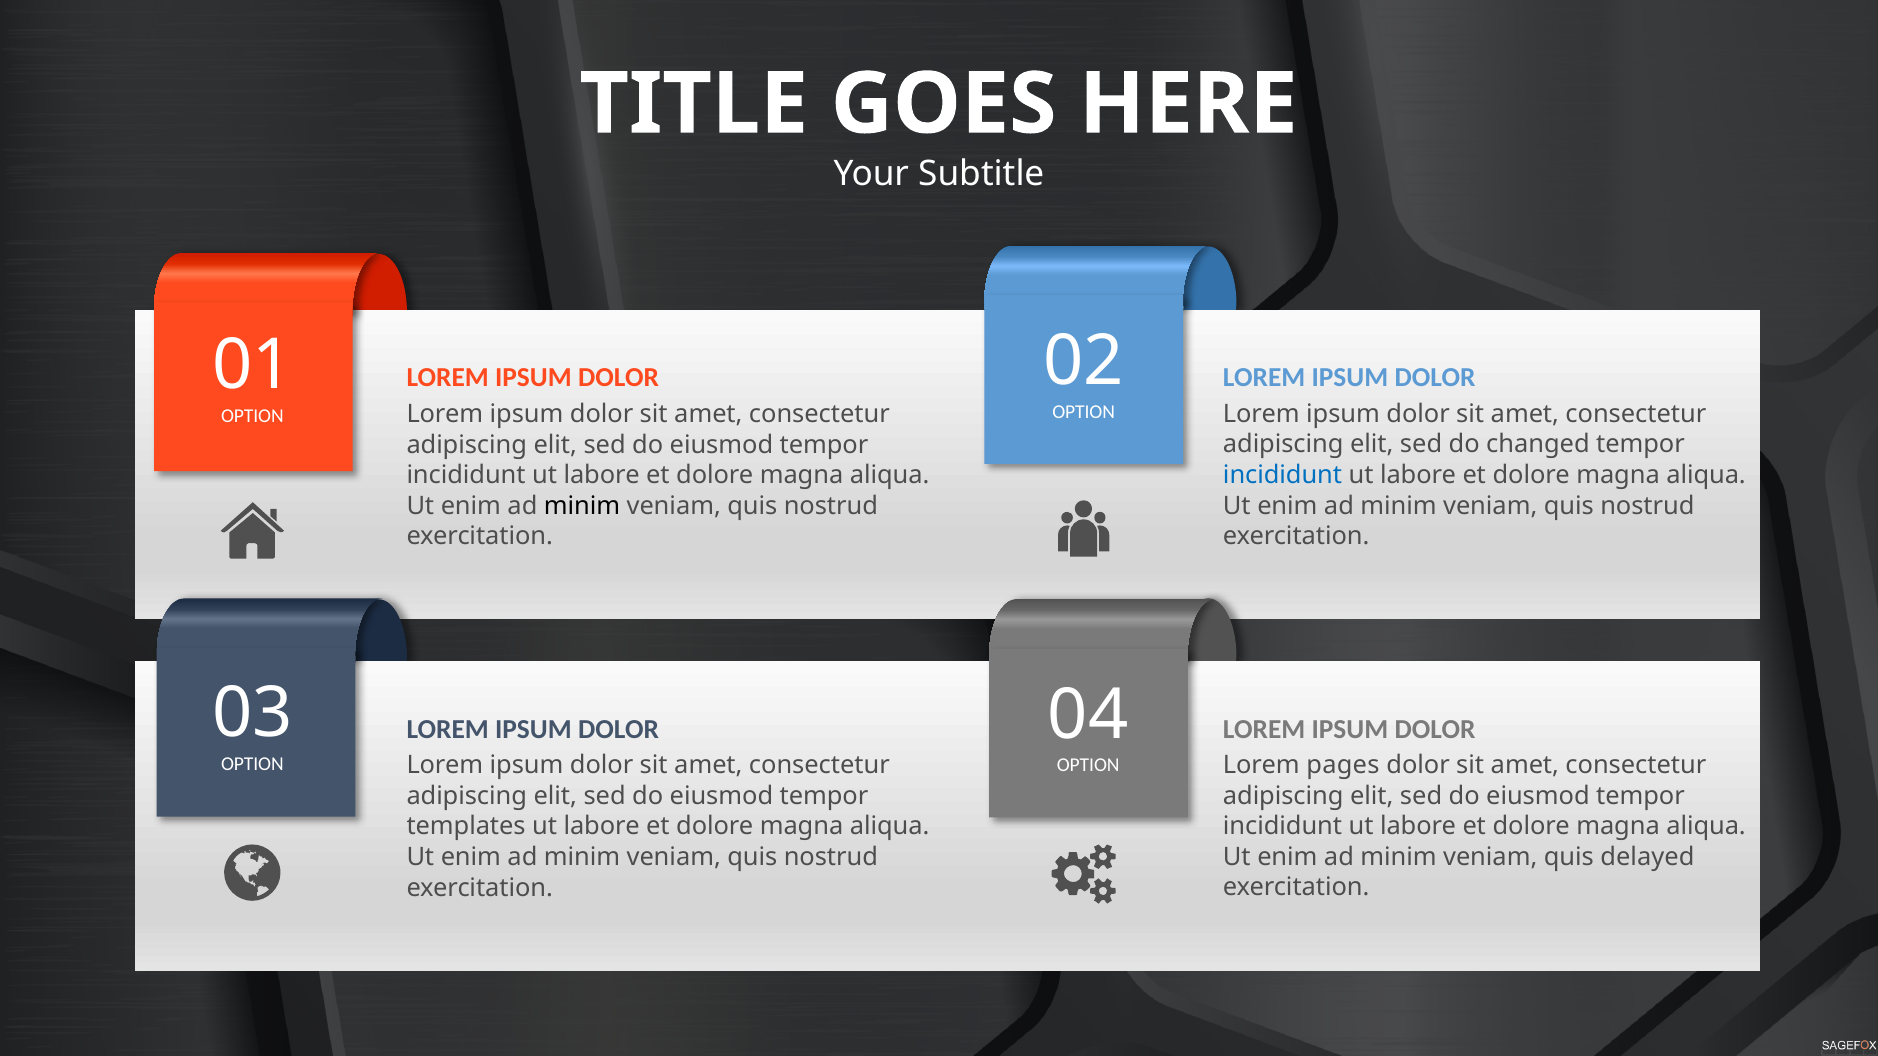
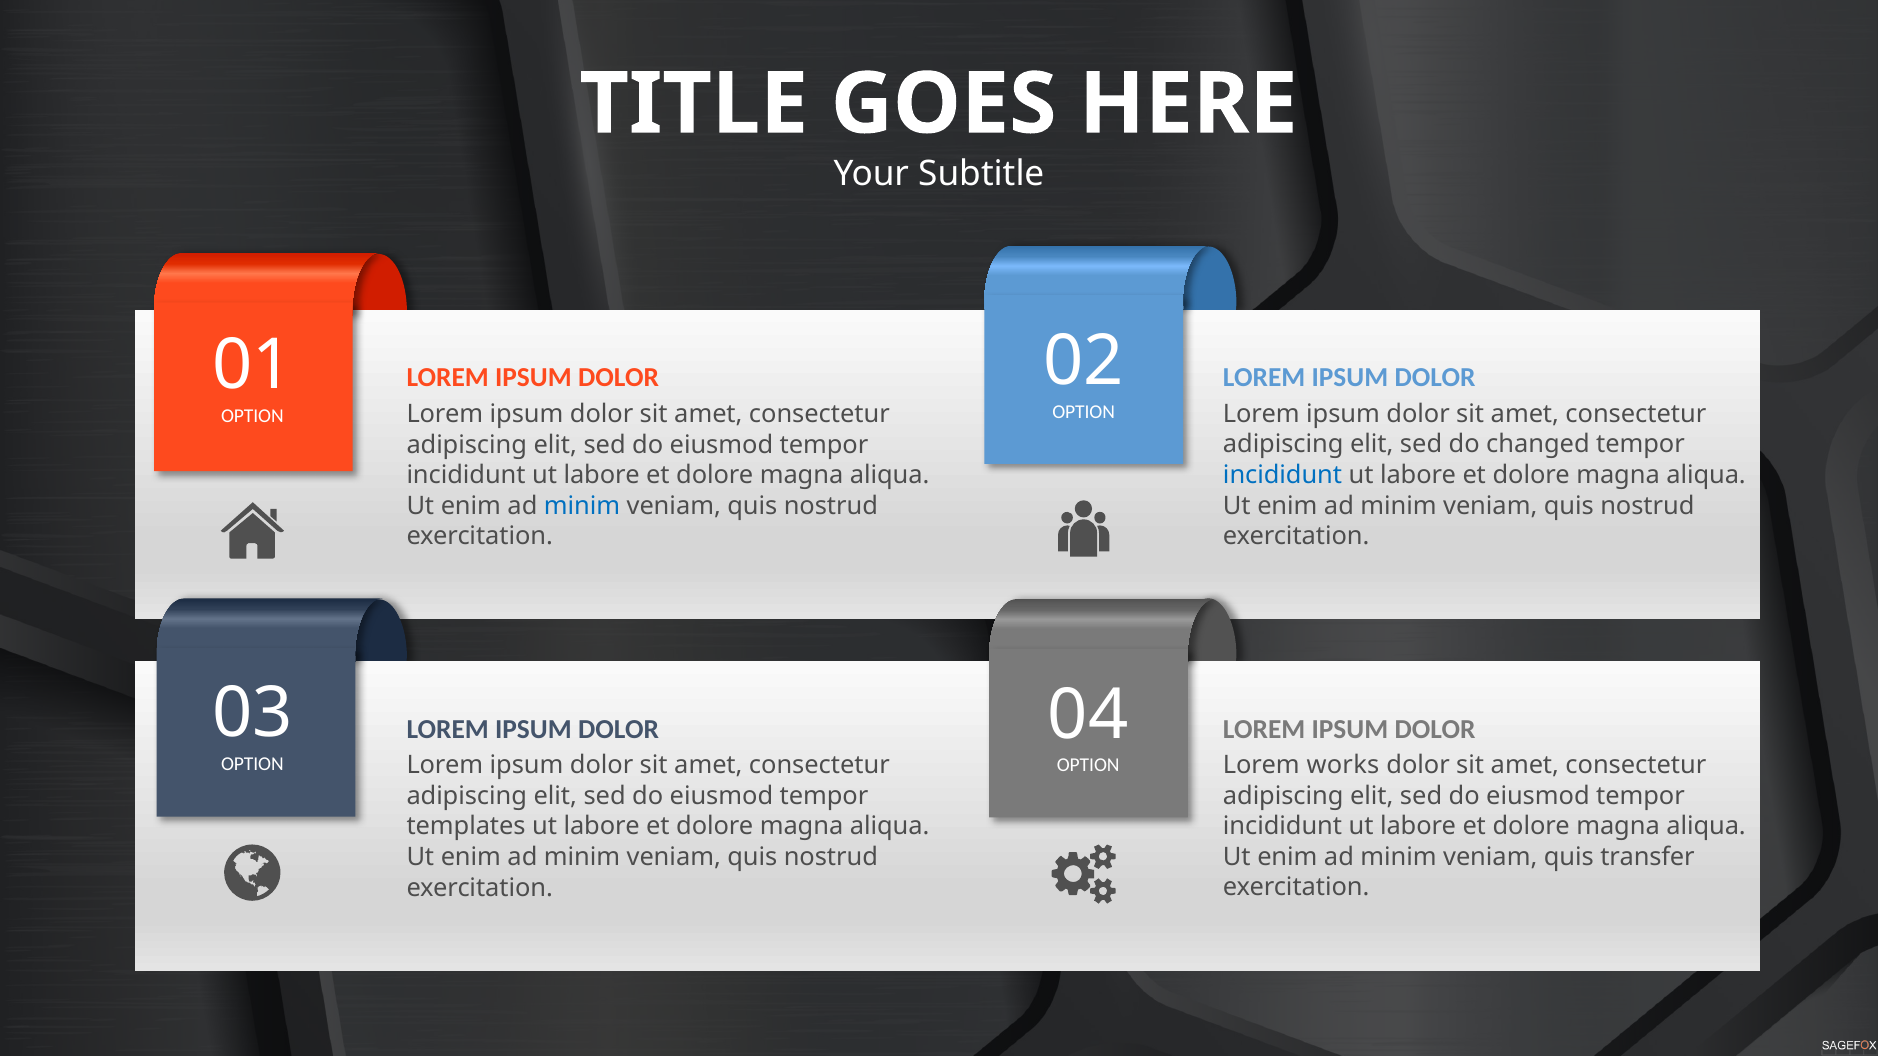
minim colour: black -> blue (582, 506)
pages: pages -> works (1343, 766)
delayed: delayed -> transfer (1648, 857)
